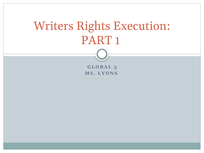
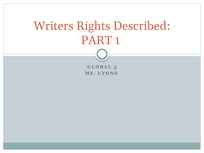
Execution: Execution -> Described (142, 26)
